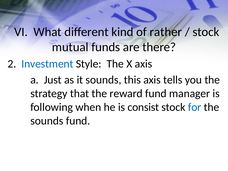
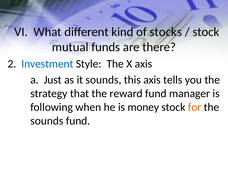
rather: rather -> stocks (166, 32)
consist: consist -> money (143, 107)
for colour: blue -> orange (195, 107)
